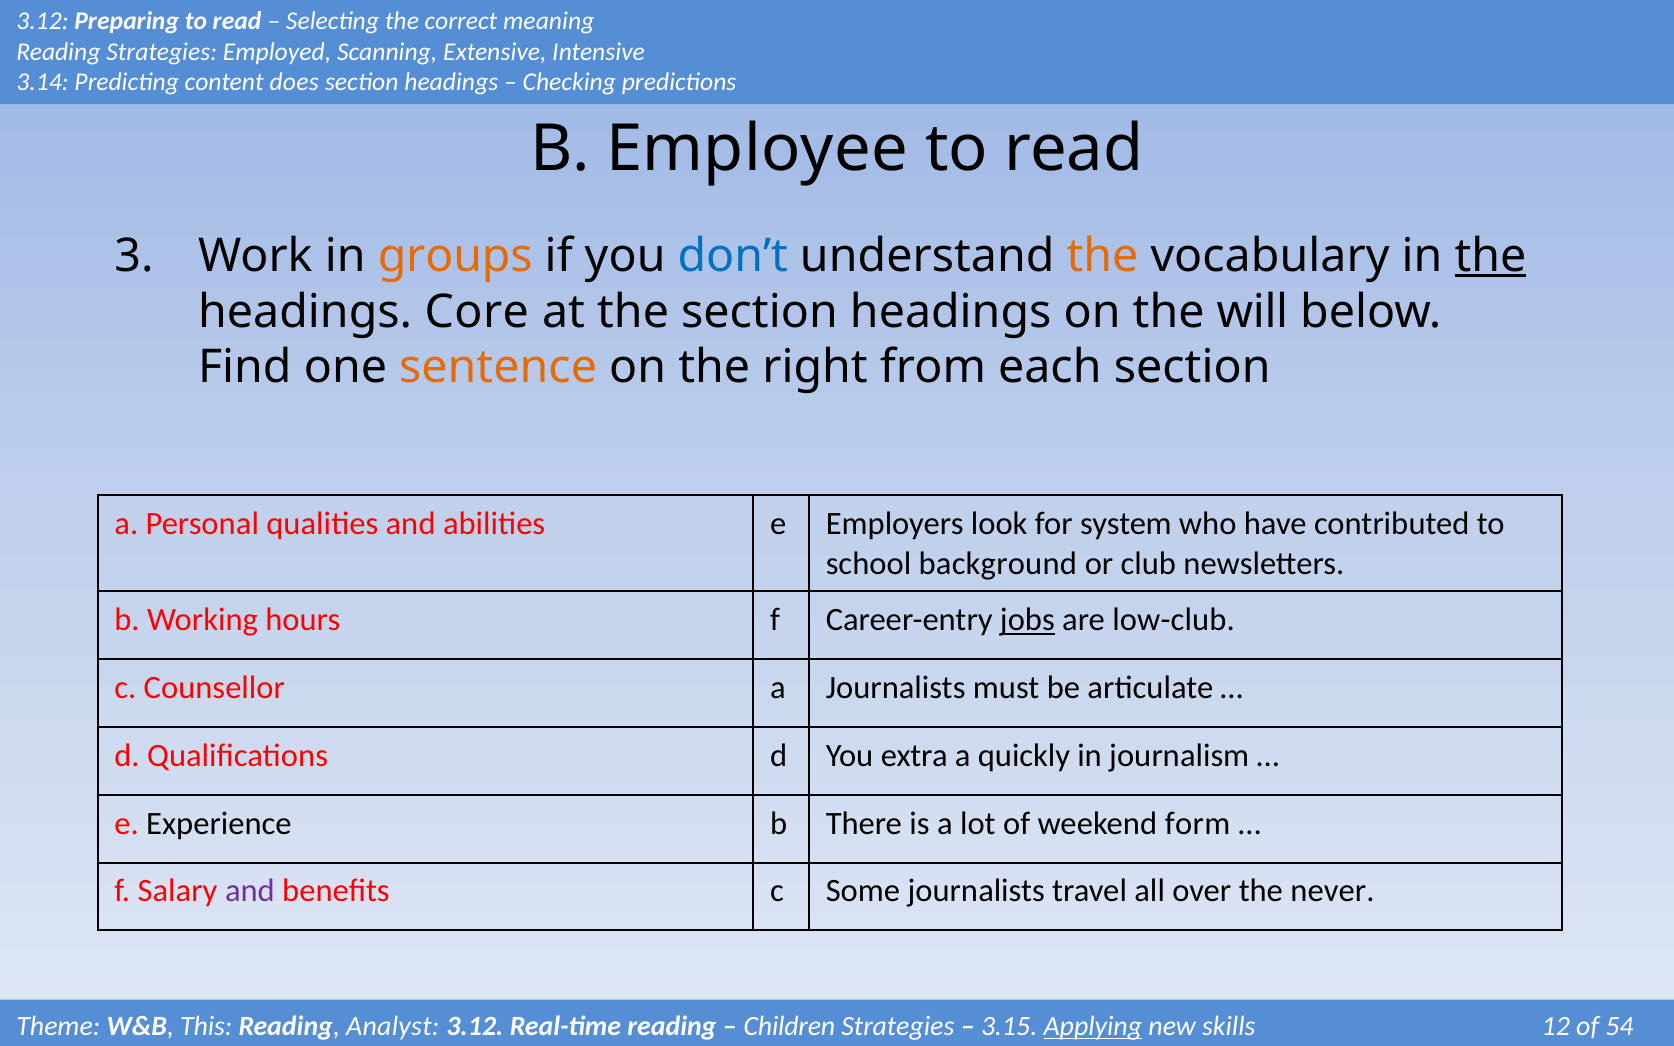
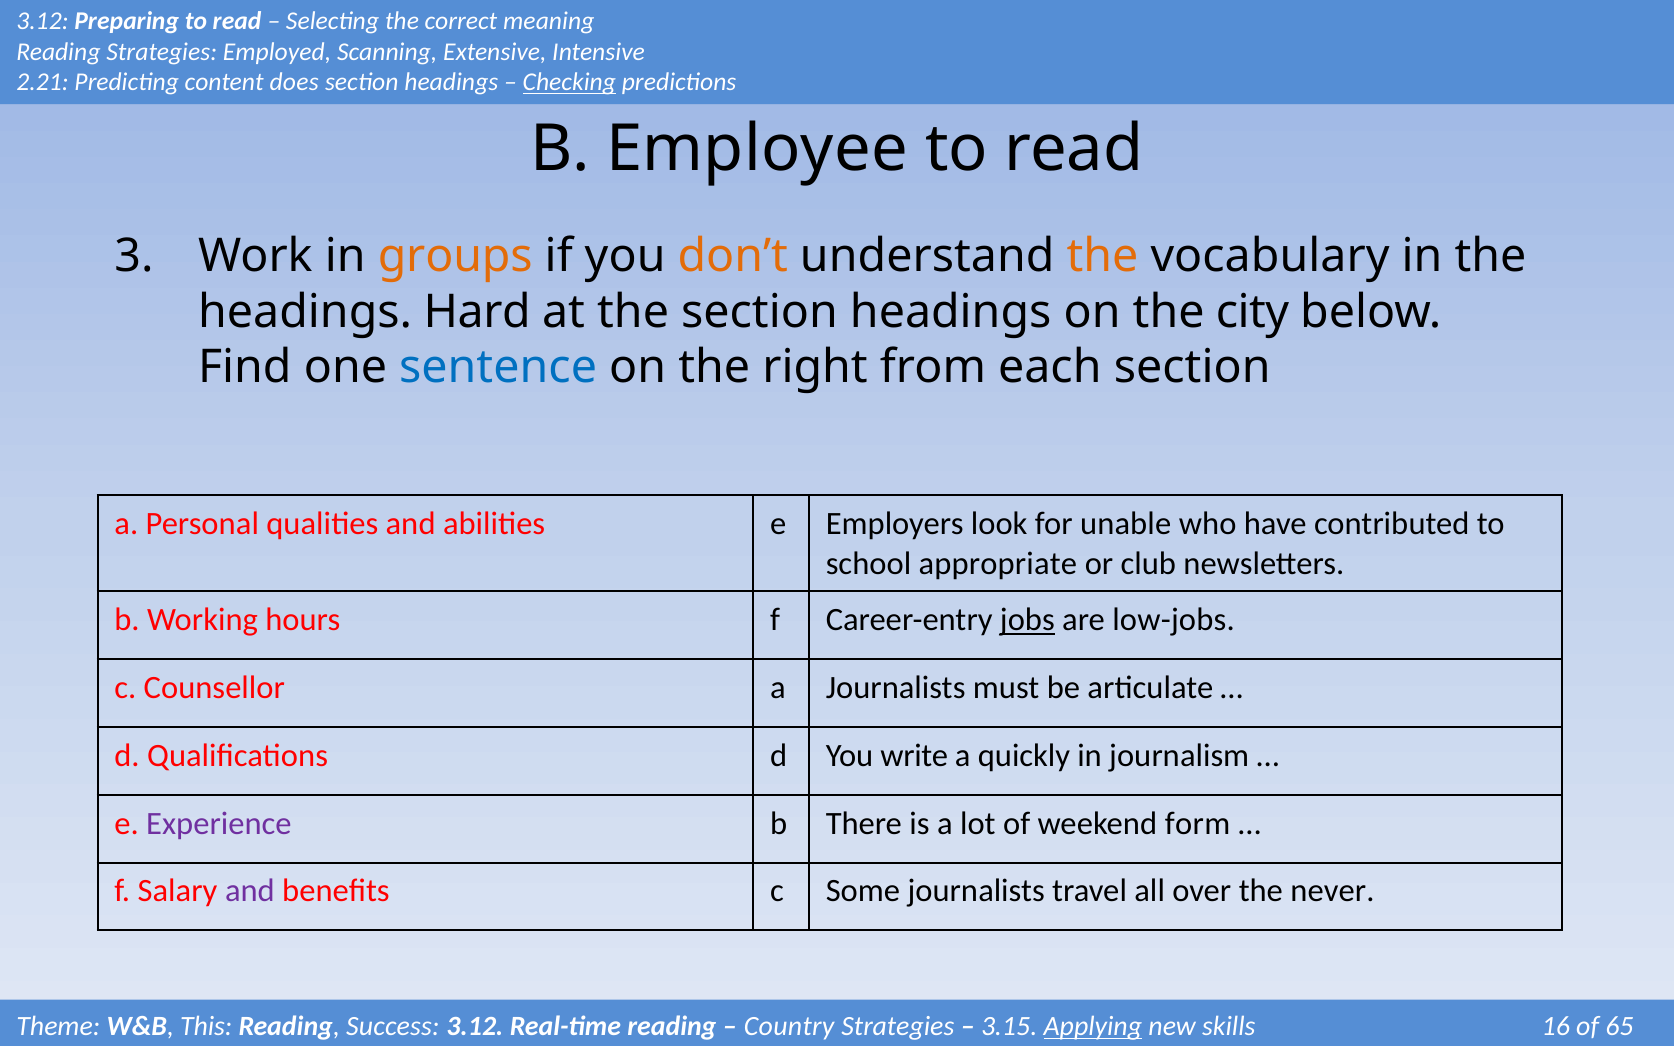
3.14: 3.14 -> 2.21 (43, 82)
Checking underline: none -> present (569, 82)
don’t colour: blue -> orange (733, 256)
the underline: present -> none (1490, 256)
Core: Core -> Hard (477, 312)
will: will -> city (1252, 312)
sentence colour: orange -> blue (498, 368)
system: system -> unable (1126, 524)
background: background -> appropriate (998, 563)
low-club: low-club -> low-jobs (1174, 620)
extra: extra -> write (914, 756)
Experience colour: black -> purple (219, 823)
Analyst: Analyst -> Success (393, 1027)
Children: Children -> Country (789, 1027)
12: 12 -> 16 (1556, 1027)
54: 54 -> 65 (1619, 1027)
